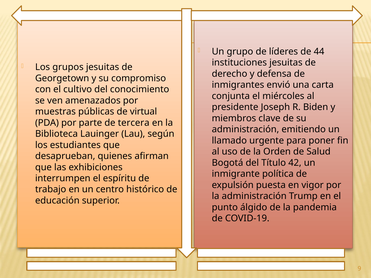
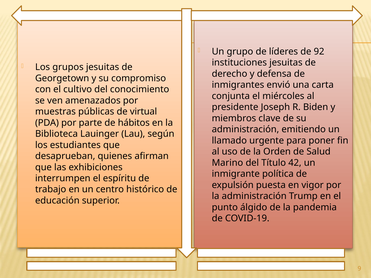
44: 44 -> 92 (319, 52)
tercera: tercera -> hábitos (134, 123)
Bogotá: Bogotá -> Marino (227, 163)
